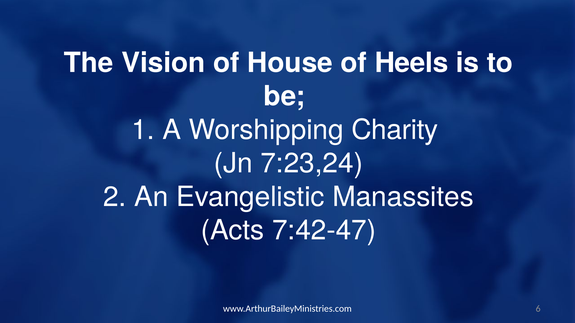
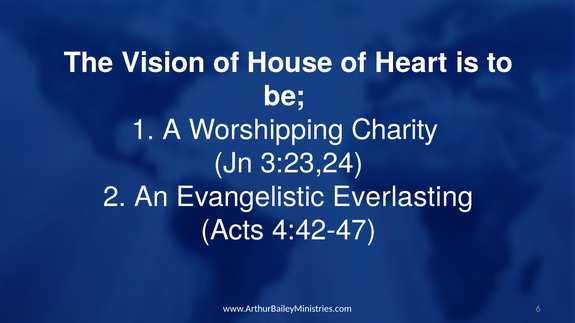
Heels: Heels -> Heart (411, 63)
7:23,24: 7:23,24 -> 3:23,24 (312, 164)
Manassites: Manassites -> Everlasting (403, 197)
7:42-47: 7:42-47 -> 4:42-47 (324, 231)
